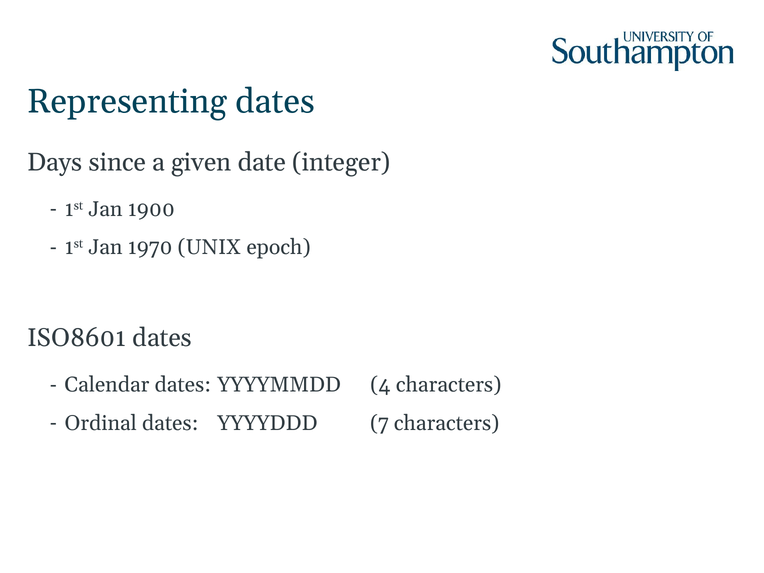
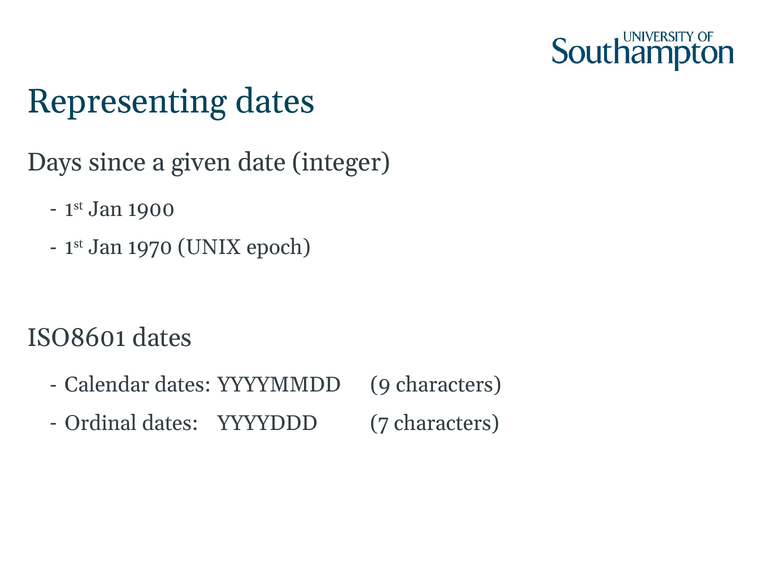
4: 4 -> 9 (380, 385)
